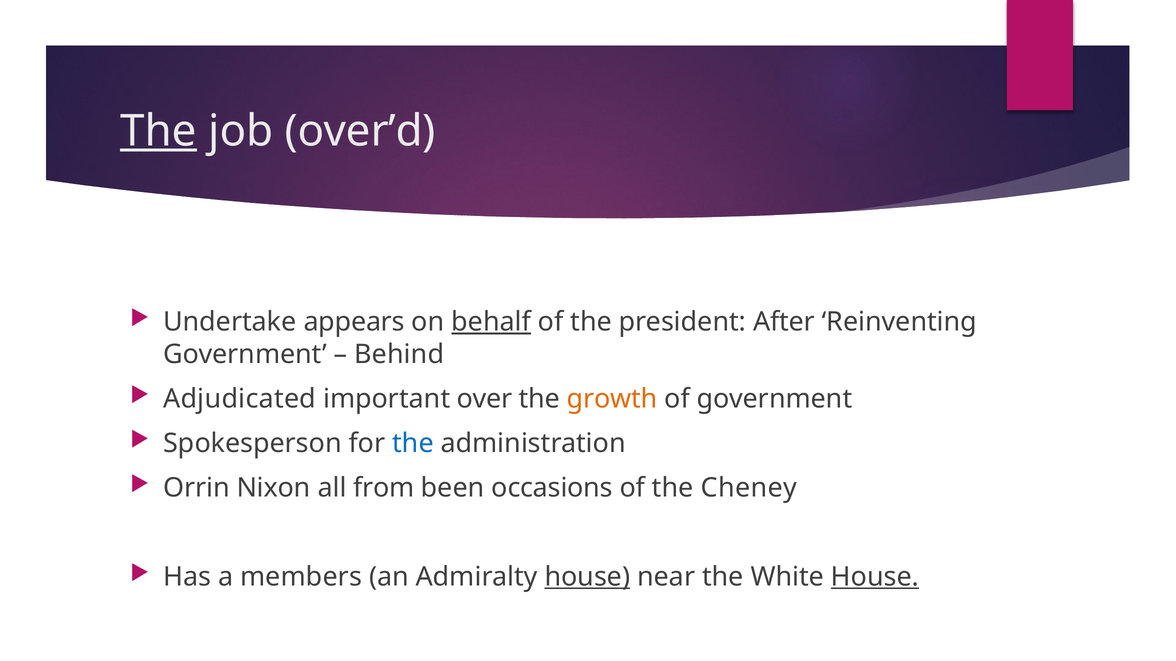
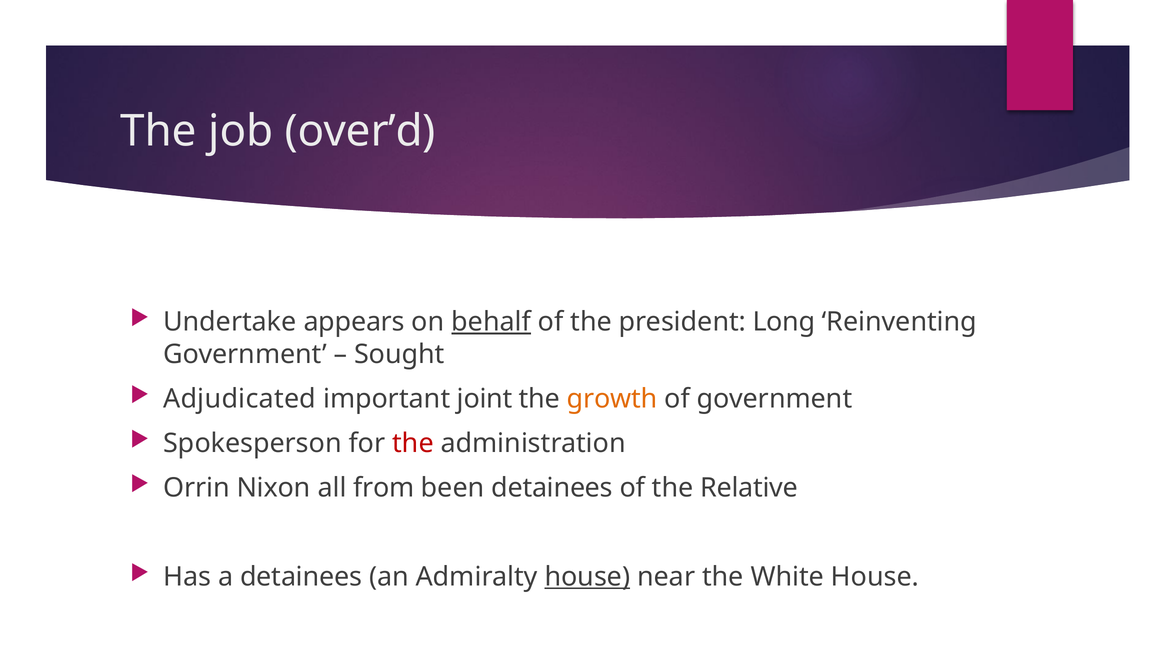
The underline: present -> none (159, 131)
After: After -> Long (784, 322)
Behind: Behind -> Sought (399, 354)
over: over -> joint (485, 399)
the colour: blue -> red (413, 444)
been occasions: occasions -> detainees (552, 488)
Cheney: Cheney -> Relative (749, 488)
a members: members -> detainees (301, 577)
House underline: present -> none (875, 577)
